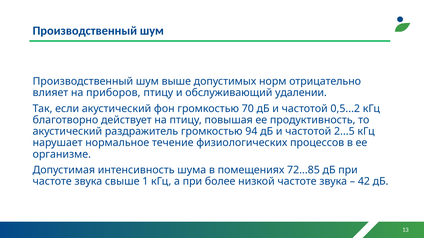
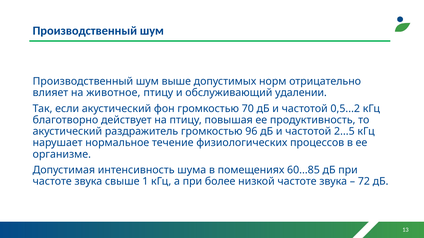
приборов: приборов -> животное (113, 93)
94: 94 -> 96 (251, 132)
72...85: 72...85 -> 60...85 (303, 170)
42: 42 -> 72 (364, 182)
